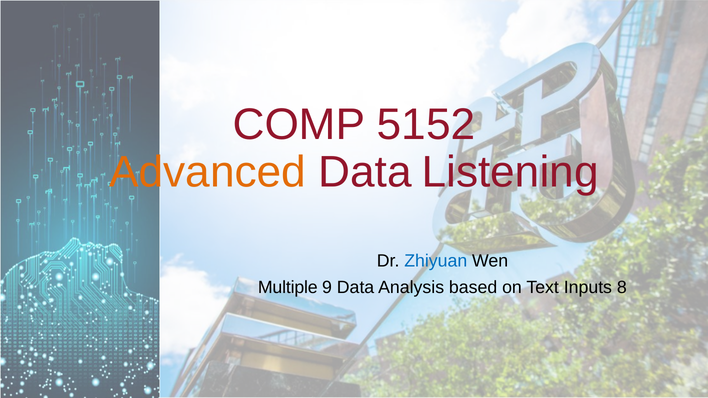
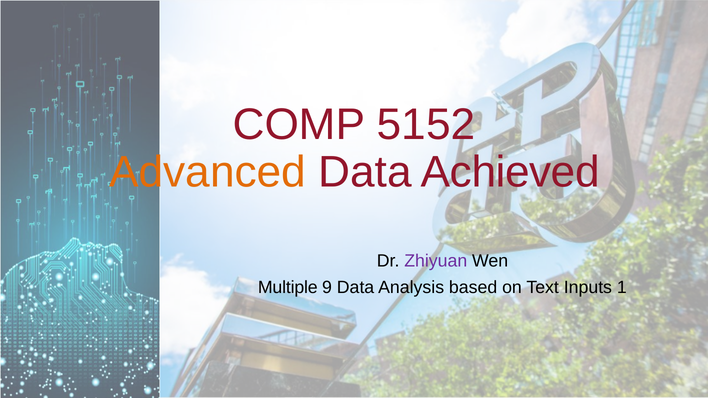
Listening: Listening -> Achieved (510, 172)
Zhiyuan colour: blue -> purple (436, 261)
8: 8 -> 1 (622, 287)
